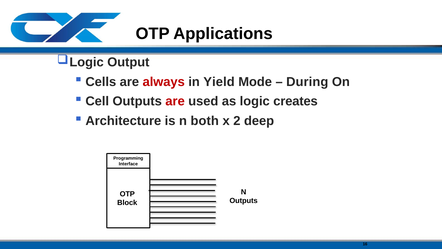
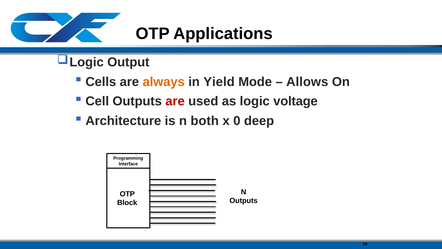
always colour: red -> orange (164, 82)
During: During -> Allows (307, 82)
creates: creates -> voltage (296, 101)
2: 2 -> 0 (237, 121)
